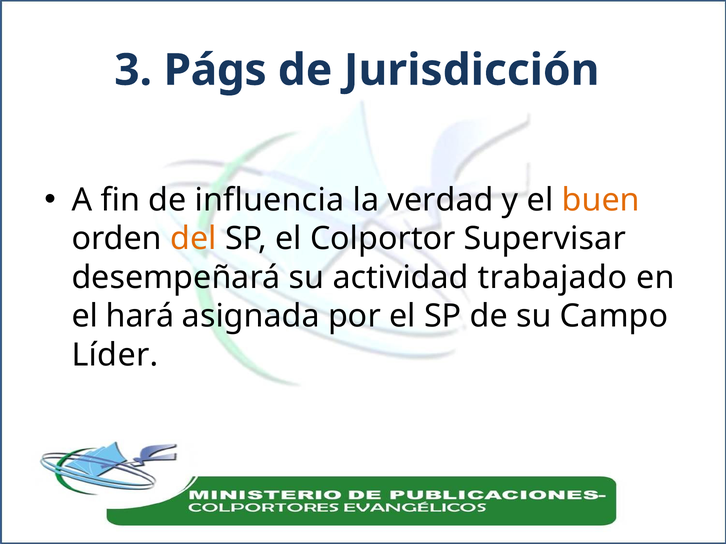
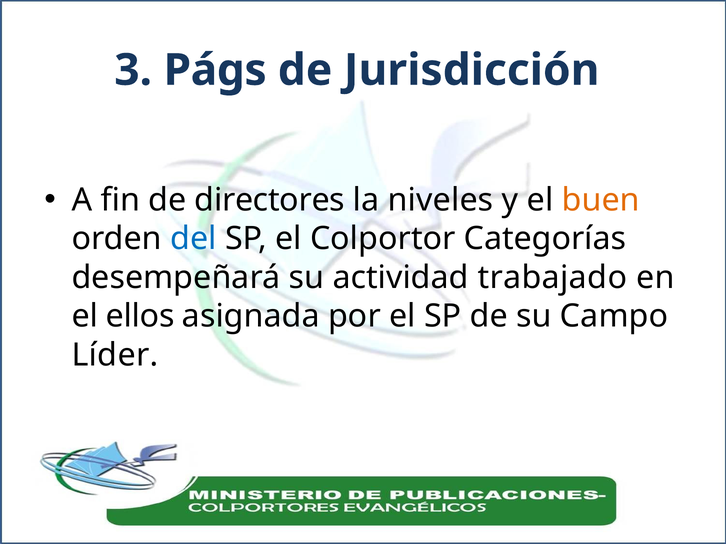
influencia: influencia -> directores (270, 200)
verdad: verdad -> niveles (441, 200)
del colour: orange -> blue (193, 239)
Supervisar: Supervisar -> Categorías (545, 239)
hará: hará -> ellos (140, 317)
